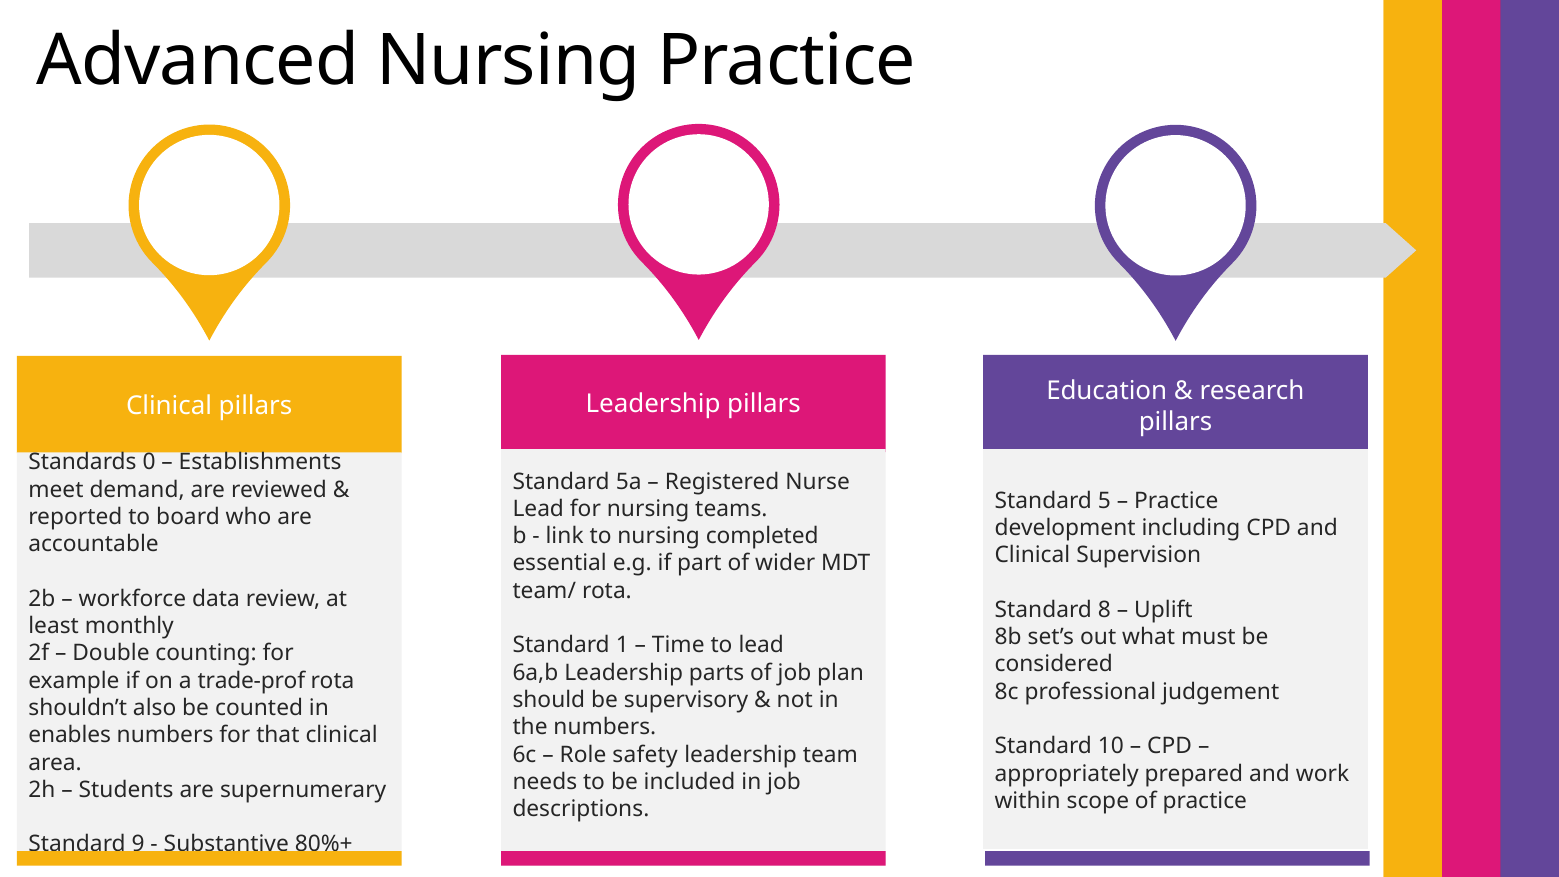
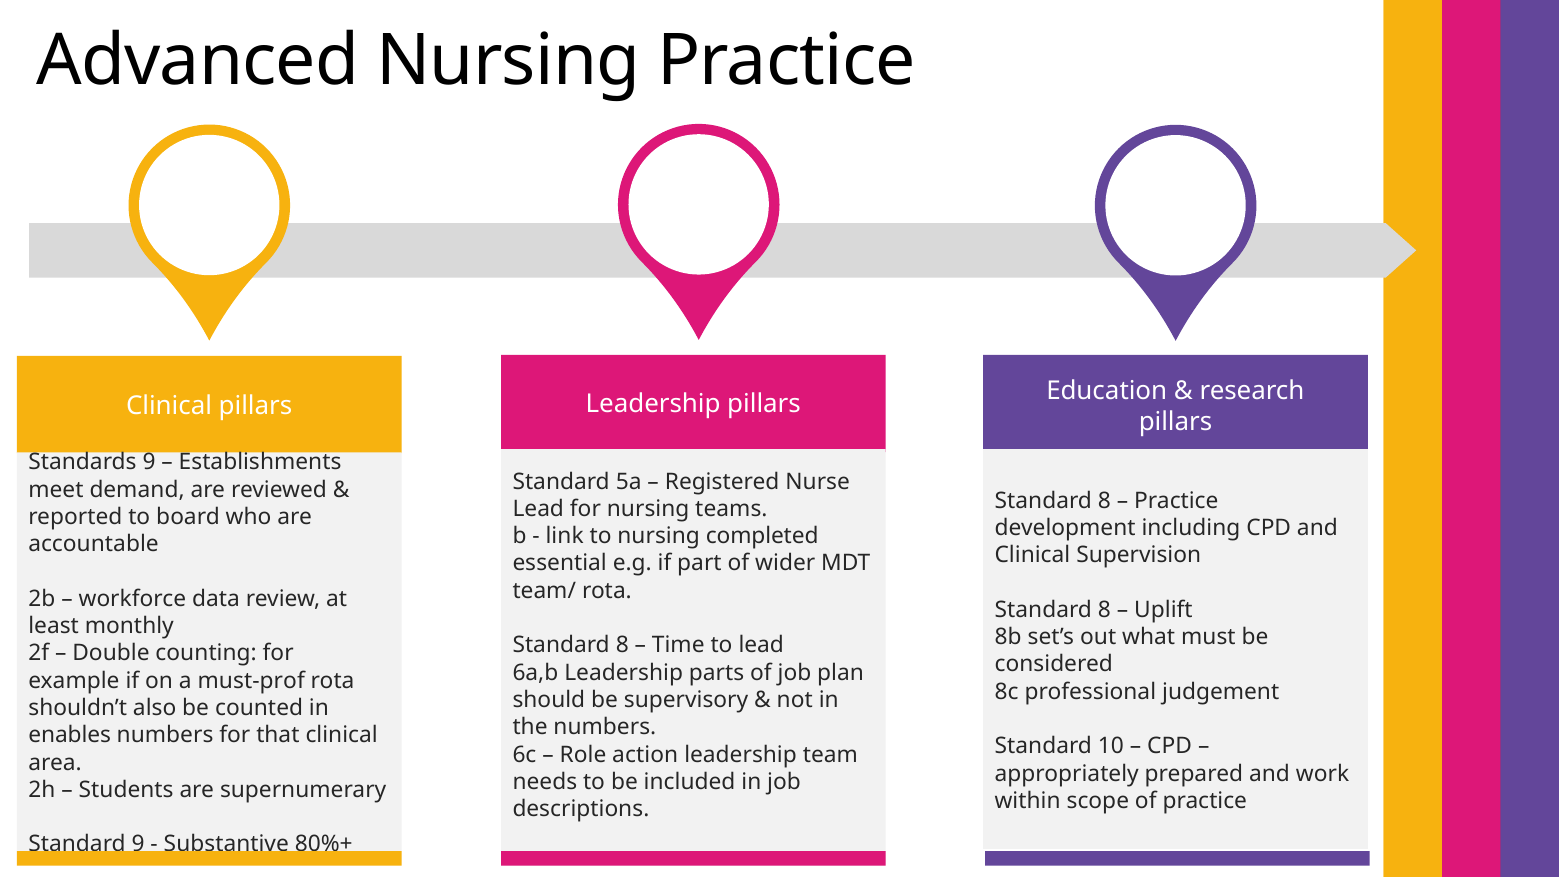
Standards 0: 0 -> 9 (149, 462)
5: 5 -> 8 (1104, 500)
1: 1 -> 8 (622, 645)
trade-prof: trade-prof -> must-prof (251, 681)
safety: safety -> action (645, 755)
